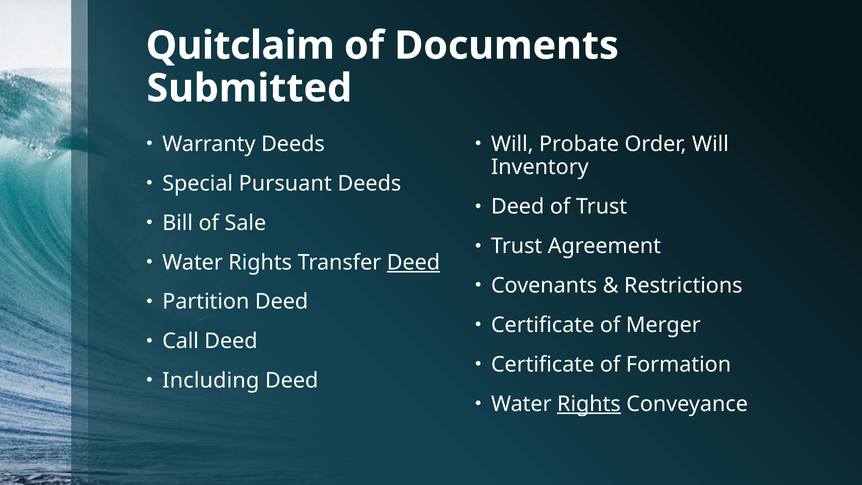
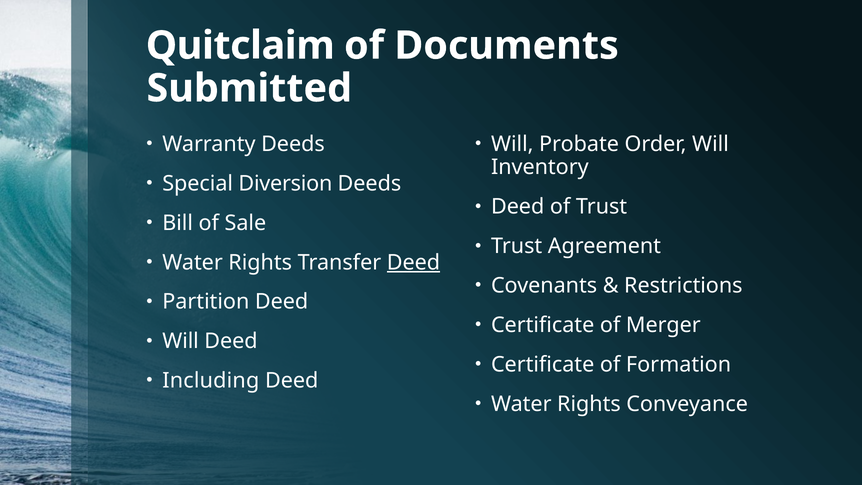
Pursuant: Pursuant -> Diversion (285, 184)
Call: Call -> Will (181, 341)
Rights underline: present -> none (589, 404)
